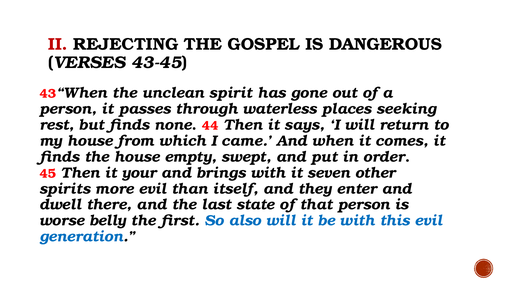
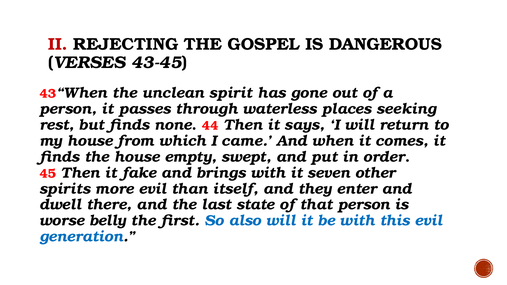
your: your -> fake (139, 173)
